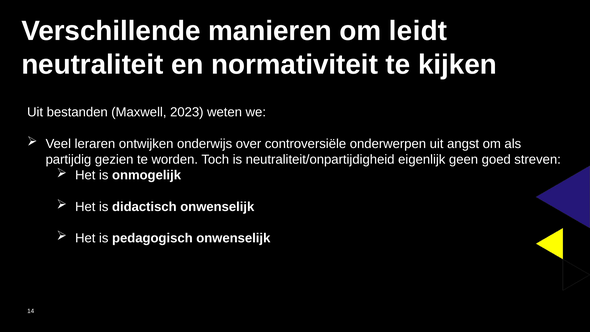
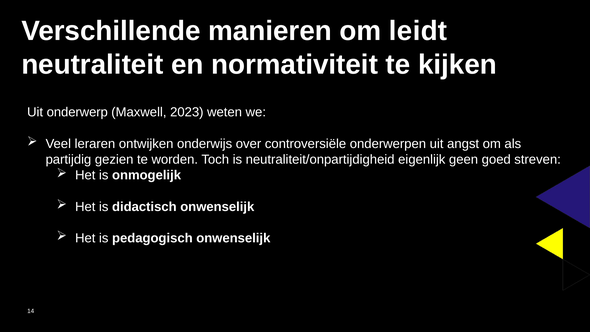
bestanden: bestanden -> onderwerp (77, 112)
